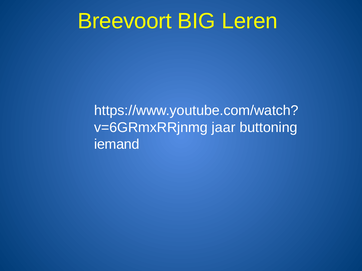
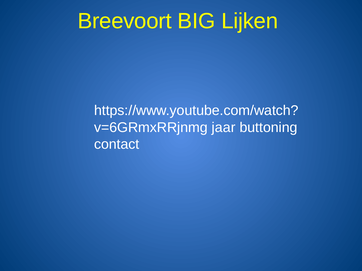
Leren: Leren -> Lijken (250, 21)
iemand: iemand -> contact (117, 145)
